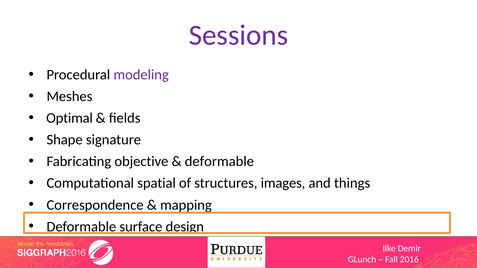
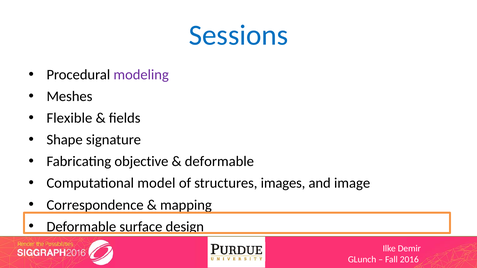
Sessions colour: purple -> blue (238, 35)
Optimal: Optimal -> Flexible (69, 118)
spatial: spatial -> model (156, 183)
things: things -> image (352, 183)
